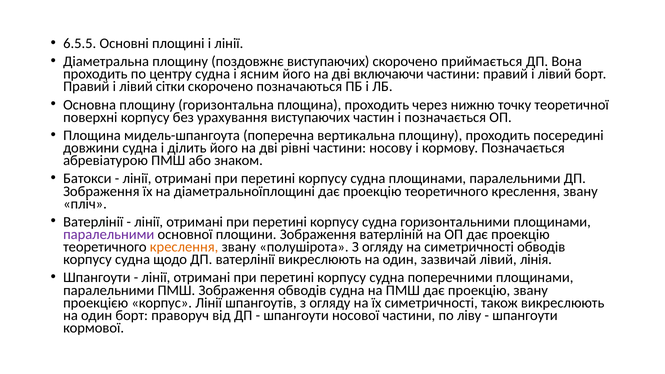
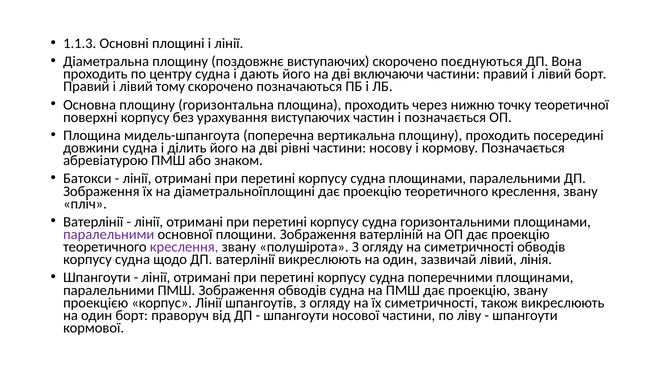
6.5.5: 6.5.5 -> 1.1.3 (80, 43)
приймається: приймається -> поєднуються (482, 62)
ясним: ясним -> дають (260, 74)
сітки: сітки -> тому (170, 87)
креслення colour: orange -> purple (184, 247)
